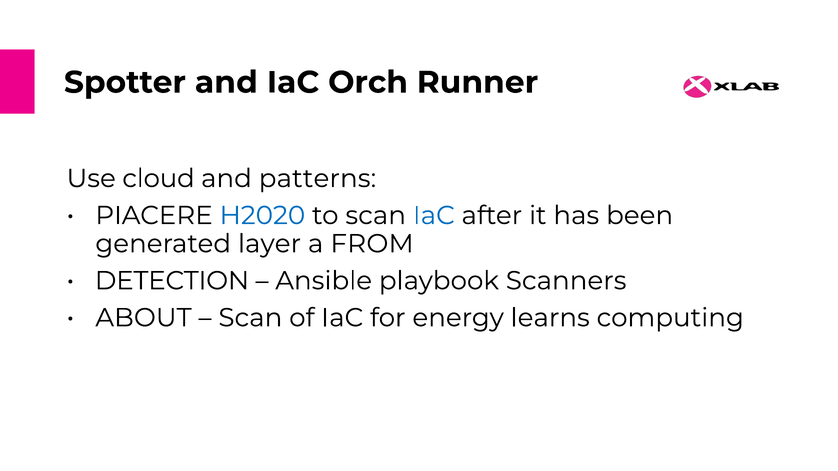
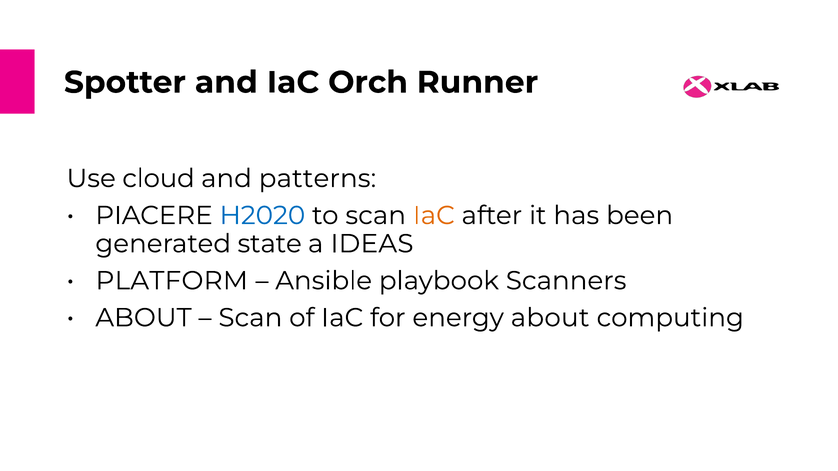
IaC colour: blue -> orange (434, 216)
layer: layer -> state (270, 244)
FROM: FROM -> IDEAS (372, 244)
DETECTION: DETECTION -> PLATFORM (172, 281)
energy learns: learns -> about (550, 318)
